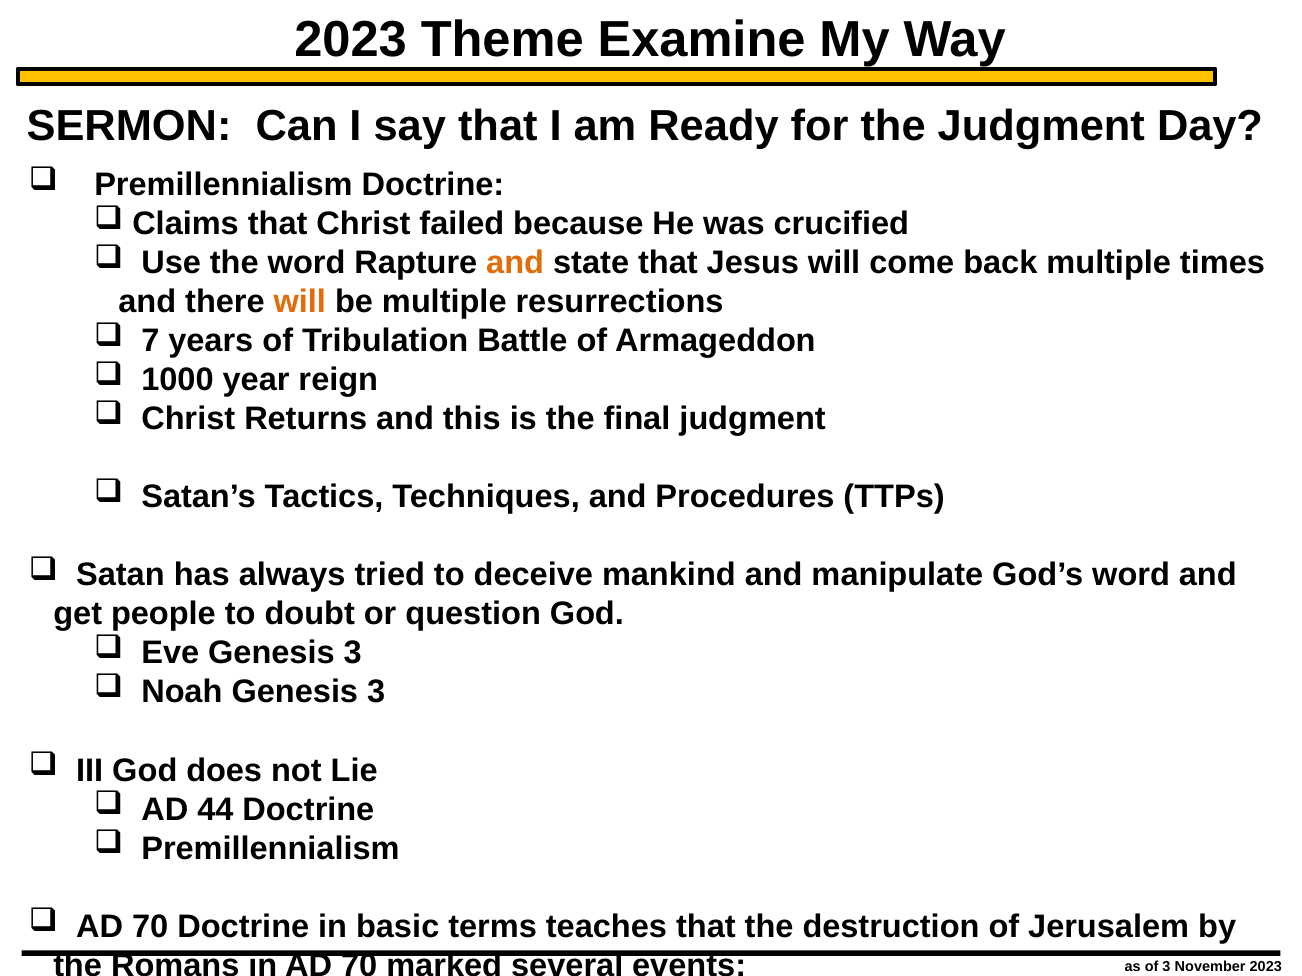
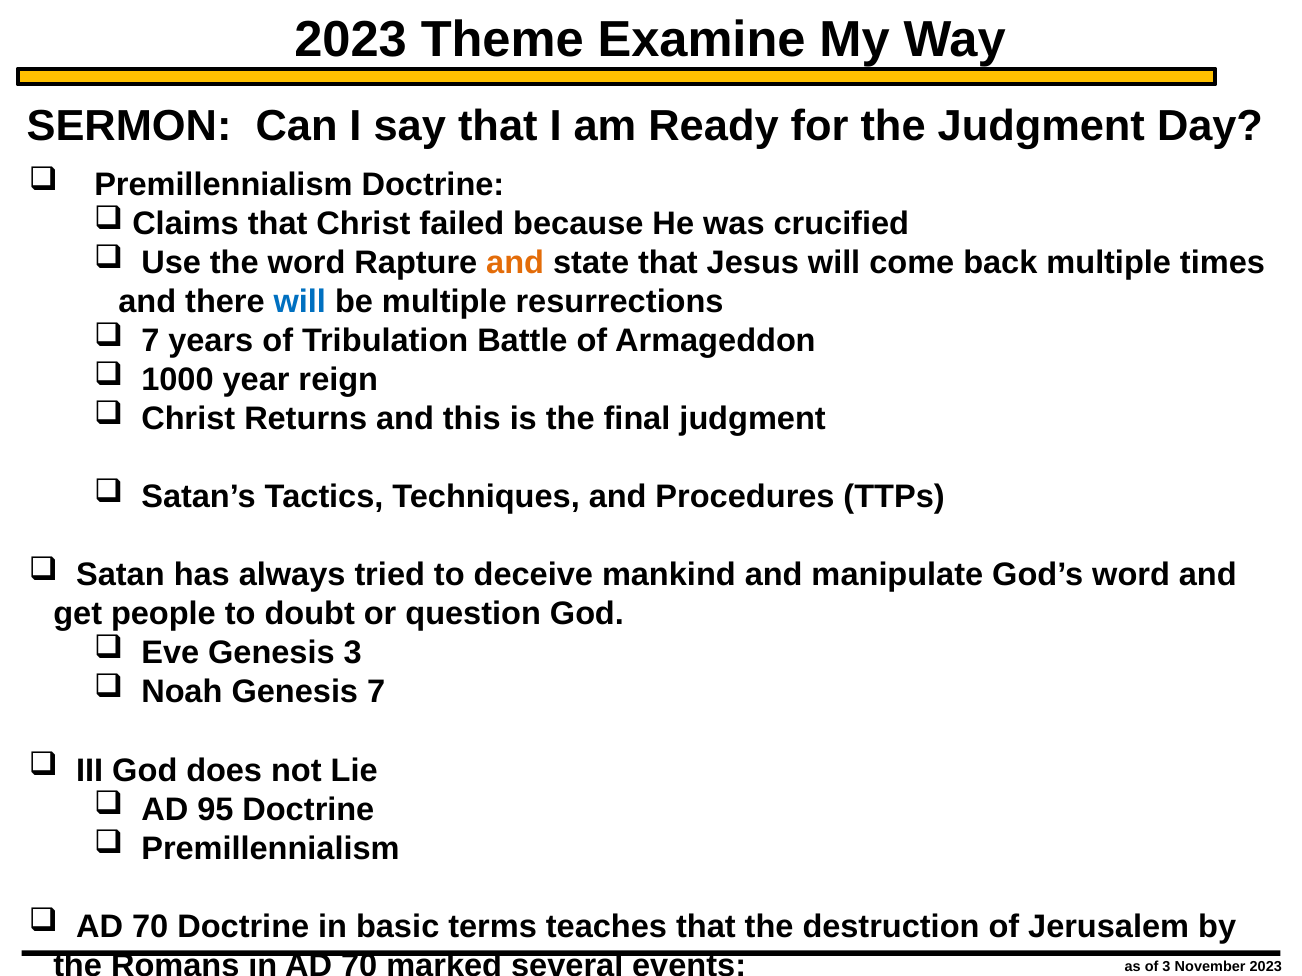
will colour: orange -> blue (300, 302)
Noah Genesis 3: 3 -> 7 (376, 693)
44: 44 -> 95 (215, 810)
